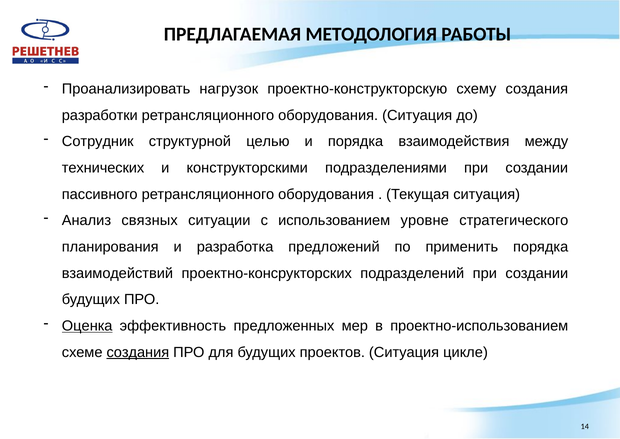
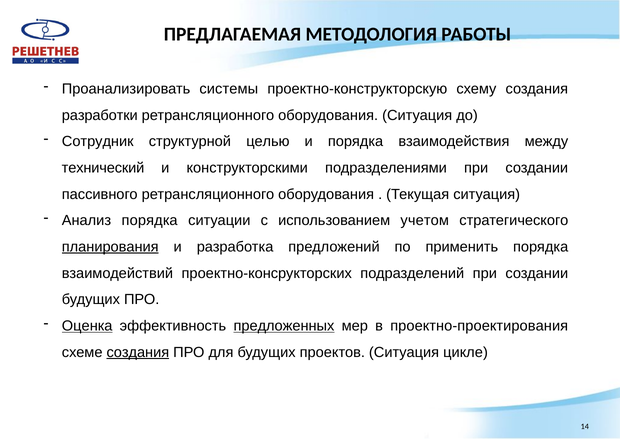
нагрузок: нагрузок -> системы (229, 89)
технических: технических -> технический (103, 168)
Анализ связных: связных -> порядка (150, 220)
уровне: уровне -> учетом (425, 220)
планирования underline: none -> present (110, 247)
предложенных underline: none -> present (284, 325)
проектно-использованием: проектно-использованием -> проектно-проектирования (479, 325)
